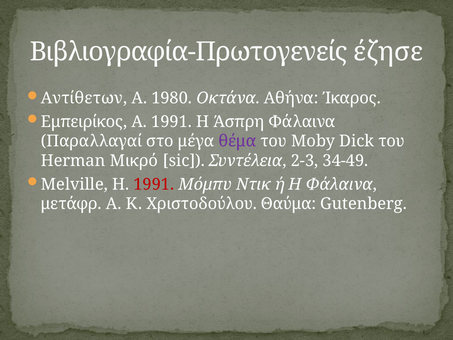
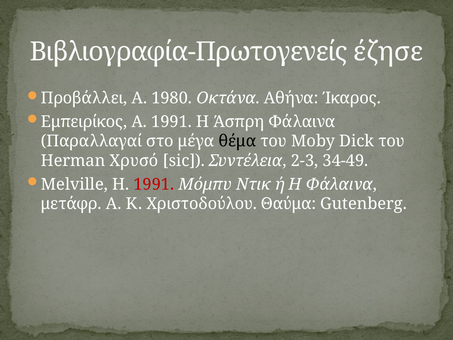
Αντίθετων: Αντίθετων -> Προβάλλει (84, 98)
θέμα colour: purple -> black (237, 141)
Μικρό: Μικρό -> Χρυσό (134, 161)
